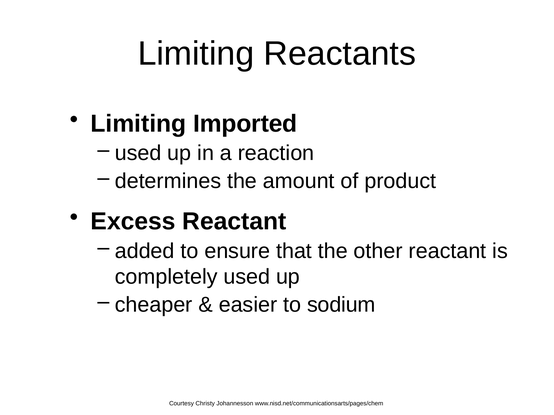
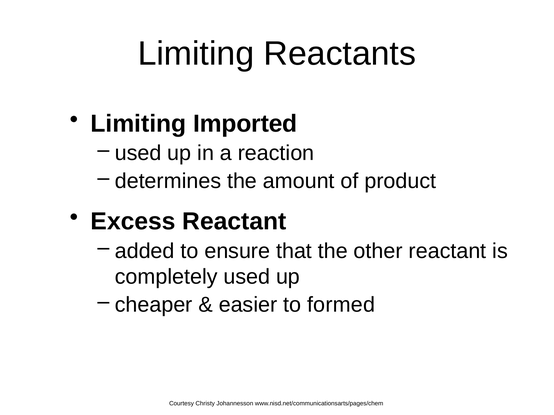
sodium: sodium -> formed (341, 305)
